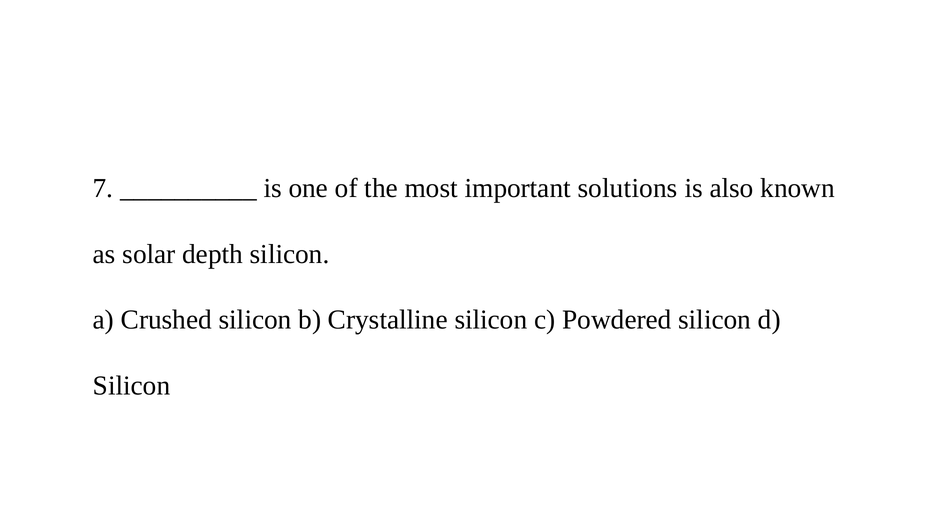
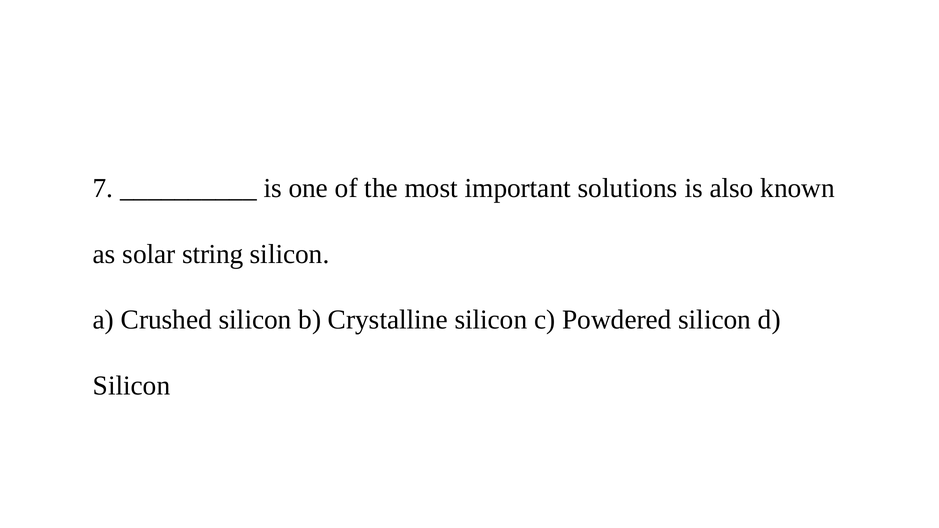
depth: depth -> string (213, 254)
